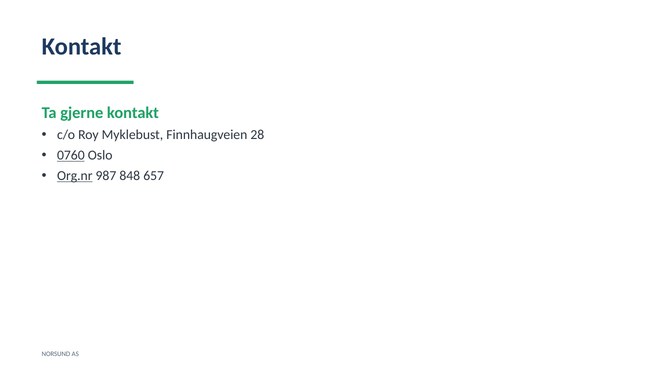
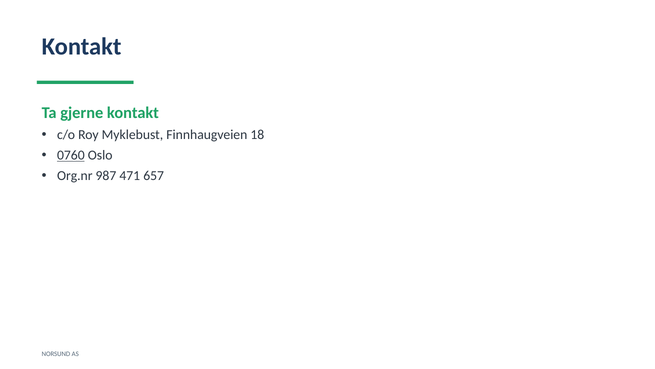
28: 28 -> 18 (257, 135)
Org.nr underline: present -> none (75, 176)
848: 848 -> 471 (130, 176)
